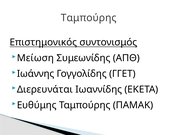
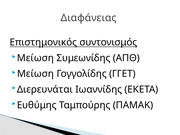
Ταμπούρης: Ταμπούρης -> Διαφάνειας (89, 18)
Ιωάννης: Ιωάννης -> Μείωση (35, 74)
